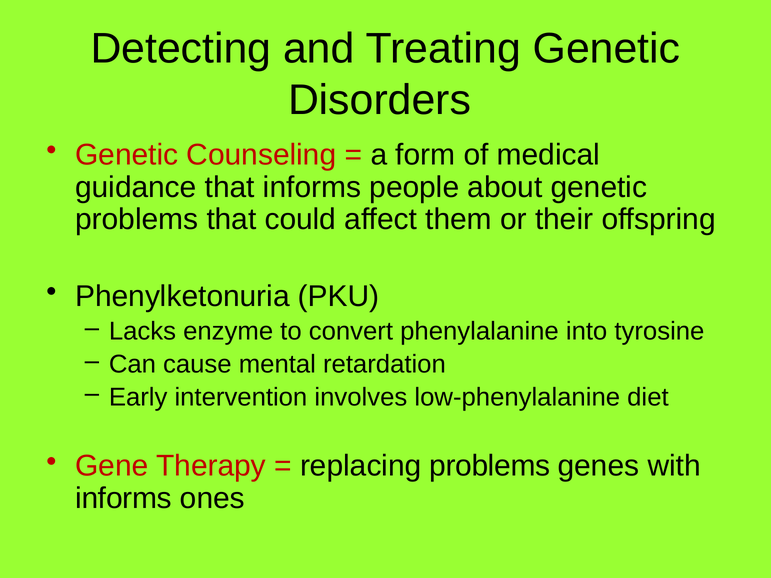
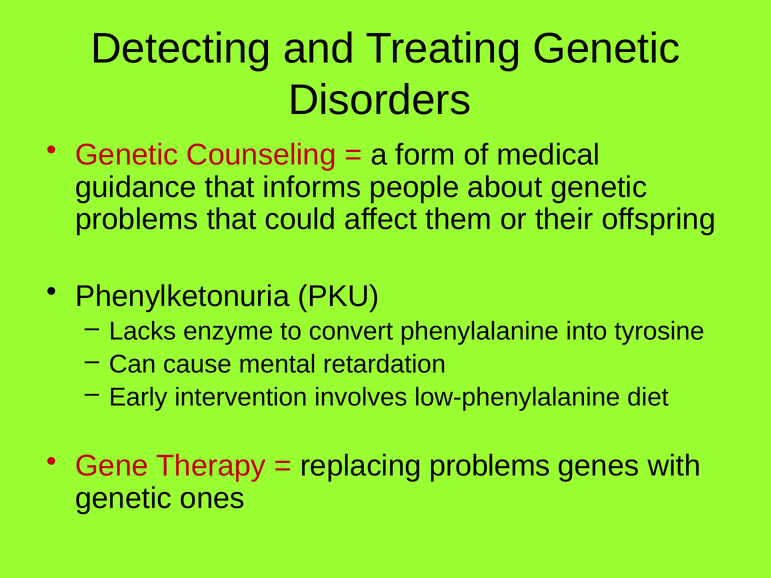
informs: informs -> genetic (123, 499)
